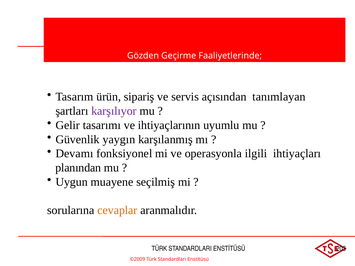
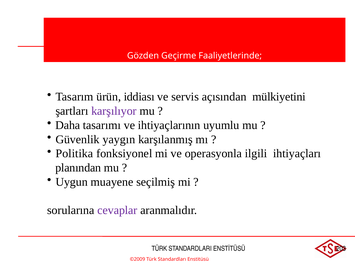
sipariş: sipariş -> iddiası (139, 97)
tanımlayan: tanımlayan -> mülkiyetini (279, 97)
Gelir: Gelir -> Daha (68, 125)
Devamı: Devamı -> Politika (74, 154)
cevaplar colour: orange -> purple (117, 210)
